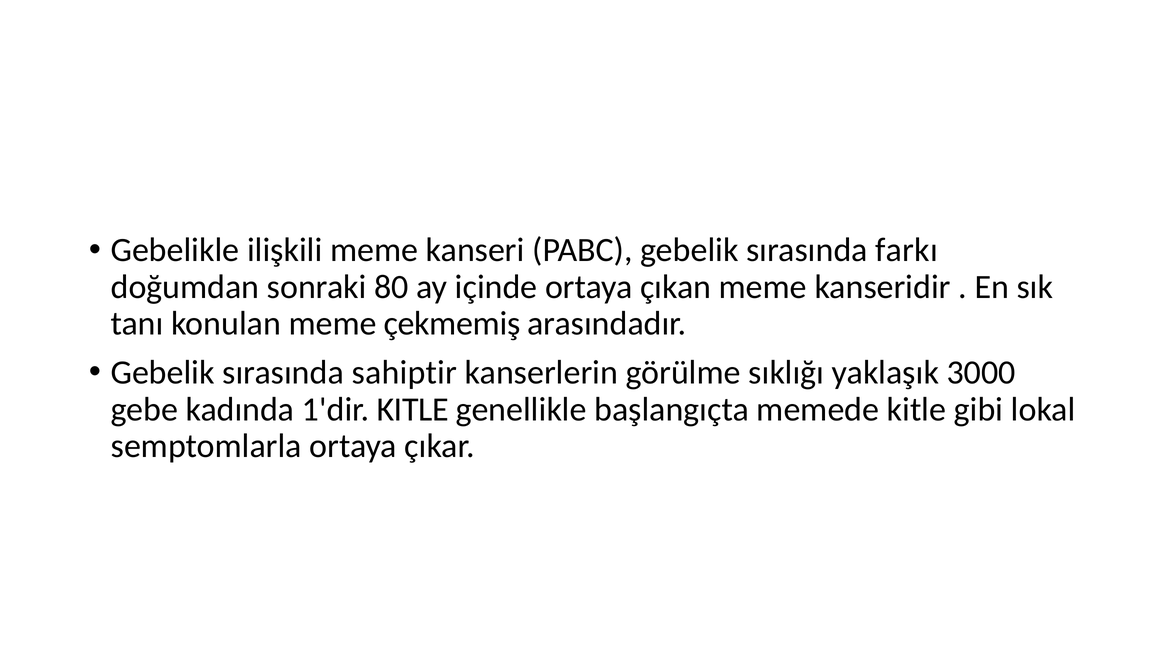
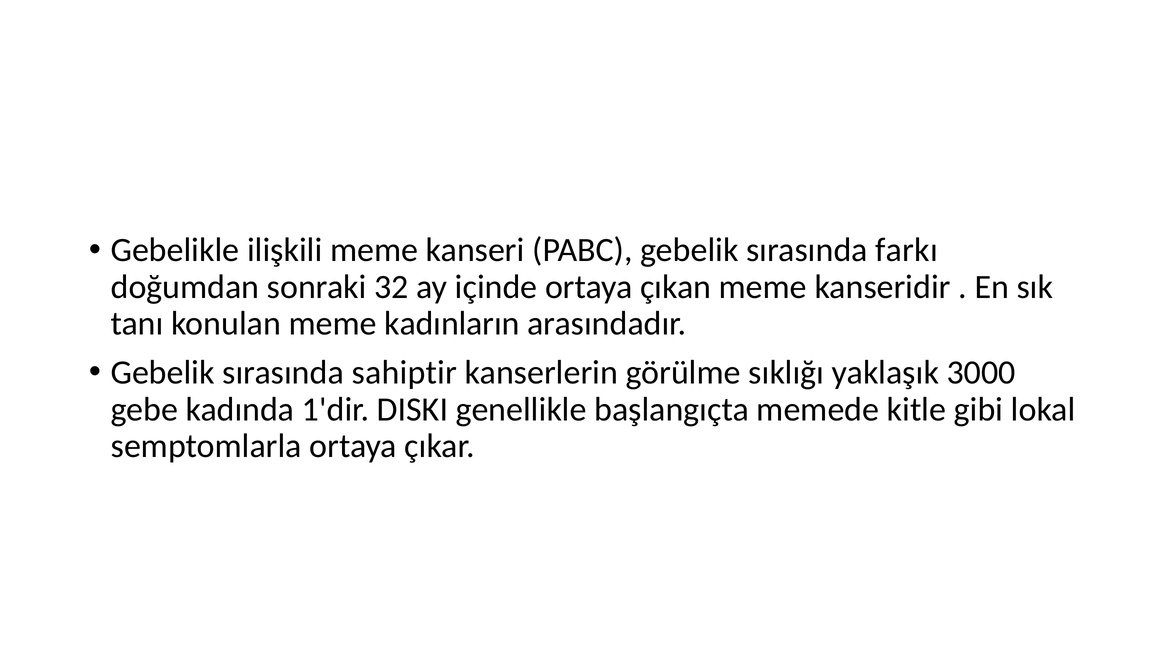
80: 80 -> 32 (391, 287)
çekmemiş: çekmemiş -> kadınların (452, 324)
1'dir KITLE: KITLE -> DISKI (412, 409)
